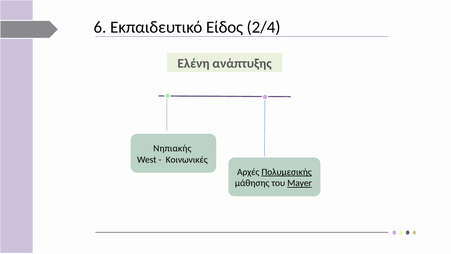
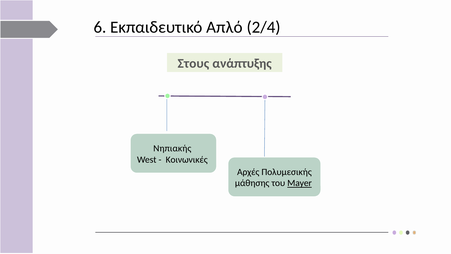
Είδος: Είδος -> Απλό (224, 27)
Ελένη: Ελένη -> Στους (193, 63)
Πολυμεσικής underline: present -> none (287, 172)
